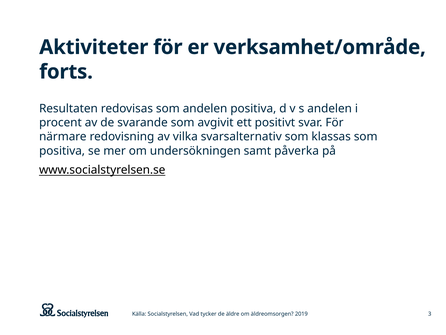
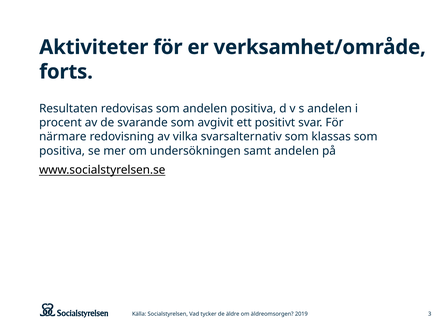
samt påverka: påverka -> andelen (297, 151)
